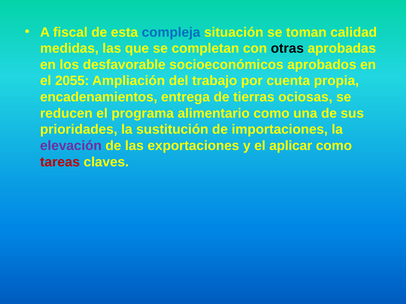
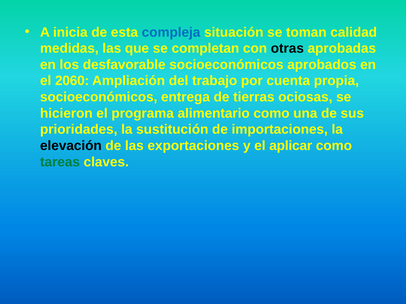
fiscal: fiscal -> inicia (70, 32)
2055: 2055 -> 2060 (72, 81)
encadenamientos: encadenamientos -> socioeconómicos (99, 97)
reducen: reducen -> hicieron (66, 113)
elevación colour: purple -> black (71, 146)
tareas colour: red -> green (60, 162)
